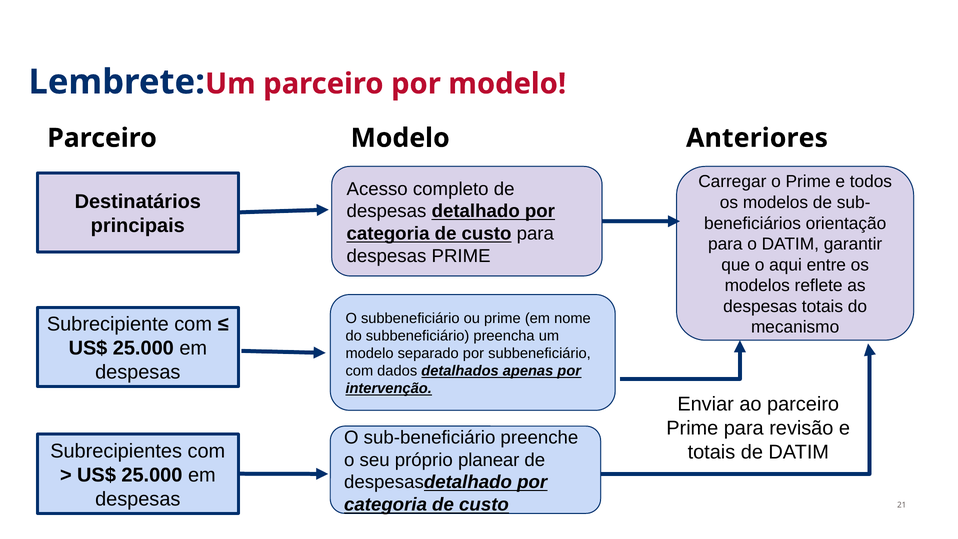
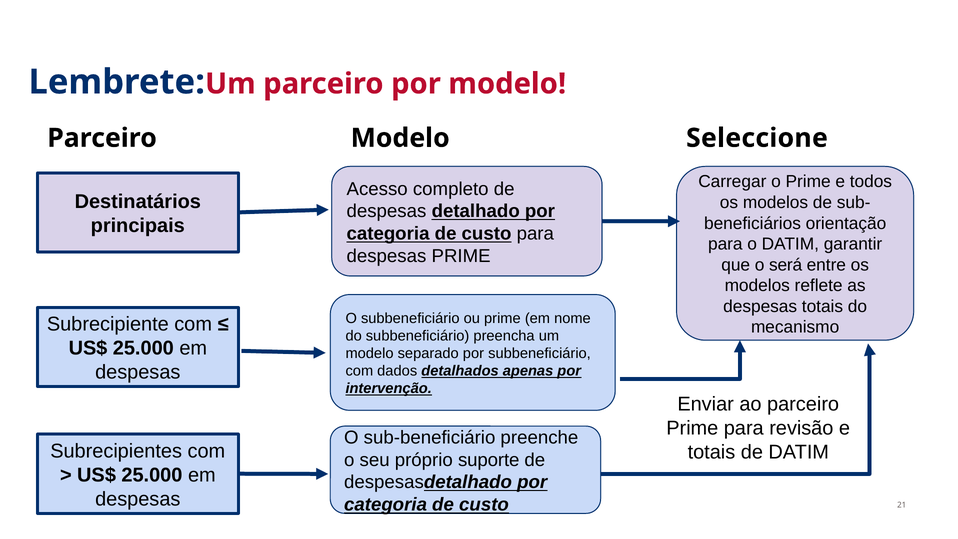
Anteriores: Anteriores -> Seleccione (757, 138)
aqui: aqui -> será (786, 265)
planear: planear -> suporte (489, 460)
